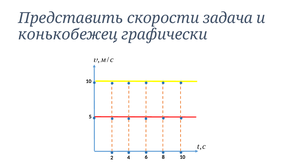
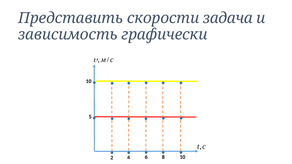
конькобежец: конькобежец -> зависимость (68, 35)
